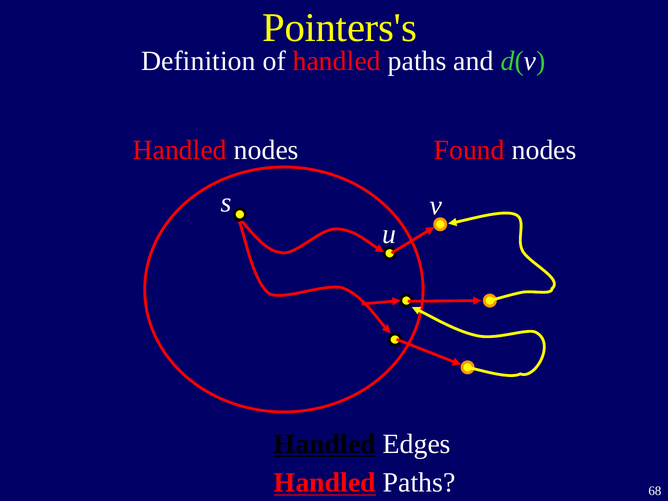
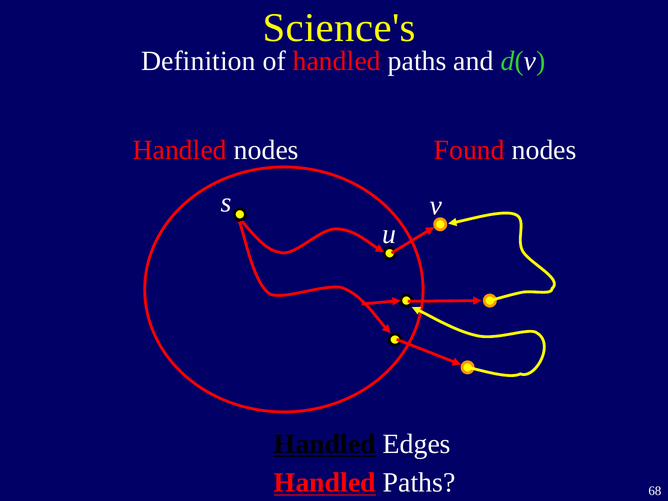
Pointers's: Pointers's -> Science's (339, 28)
